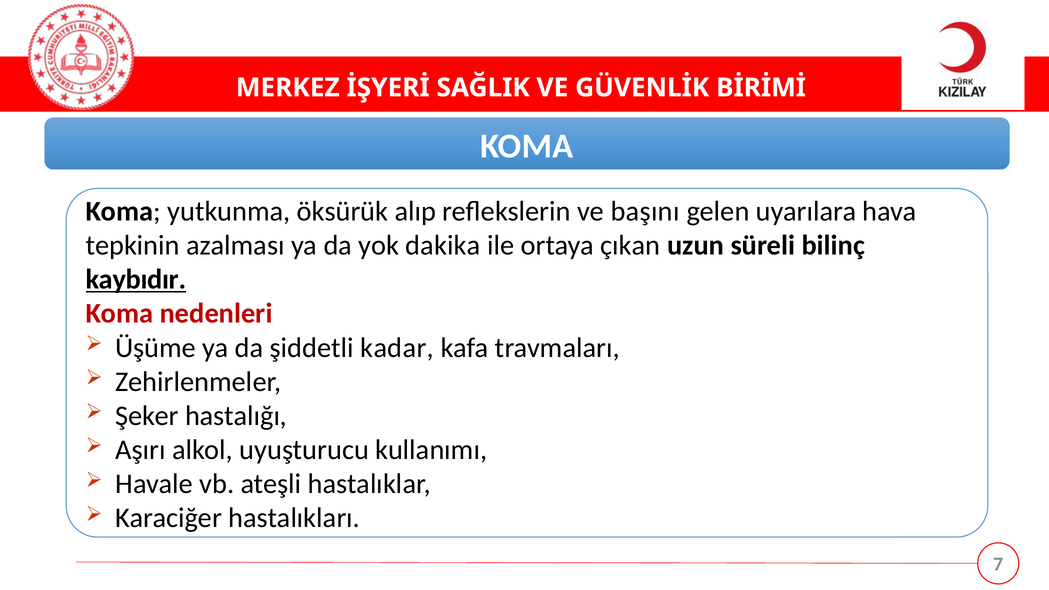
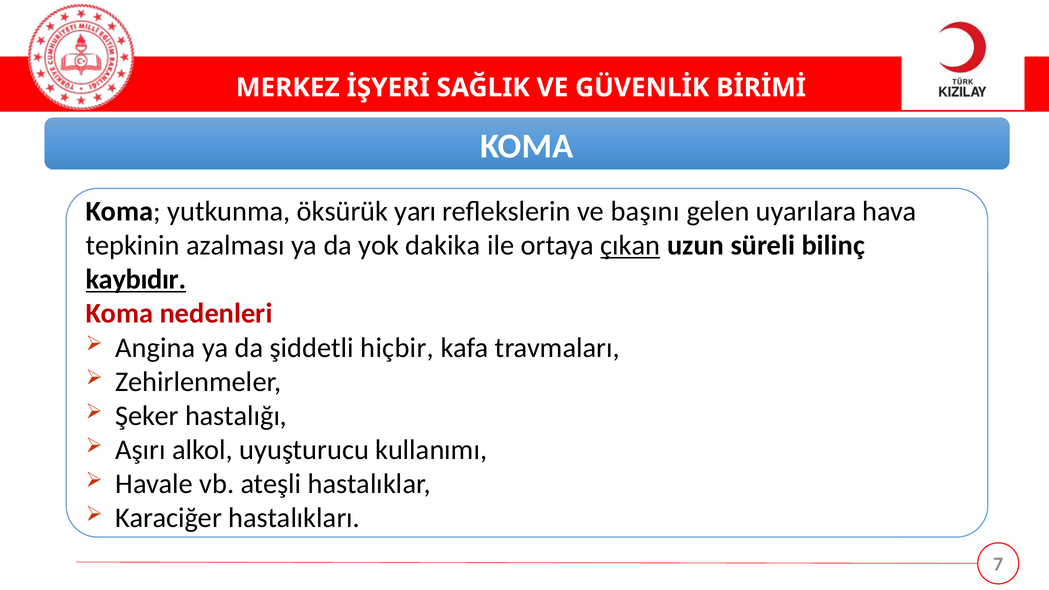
alıp: alıp -> yarı (415, 211)
çıkan underline: none -> present (630, 245)
Üşüme: Üşüme -> Angina (155, 348)
kadar: kadar -> hiçbir (397, 348)
